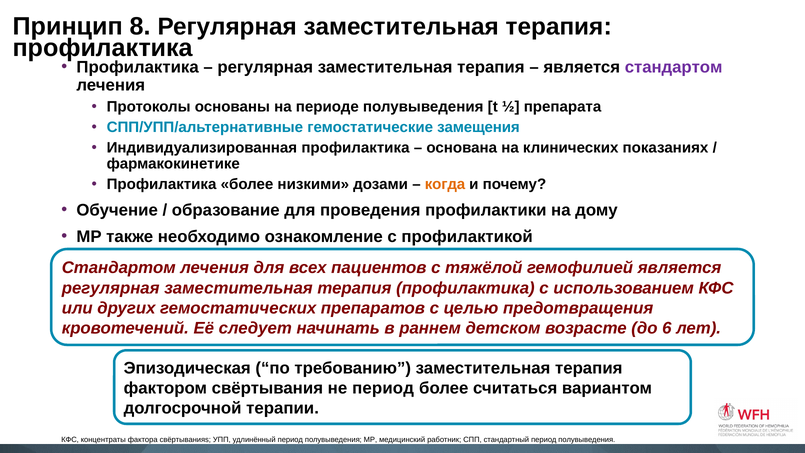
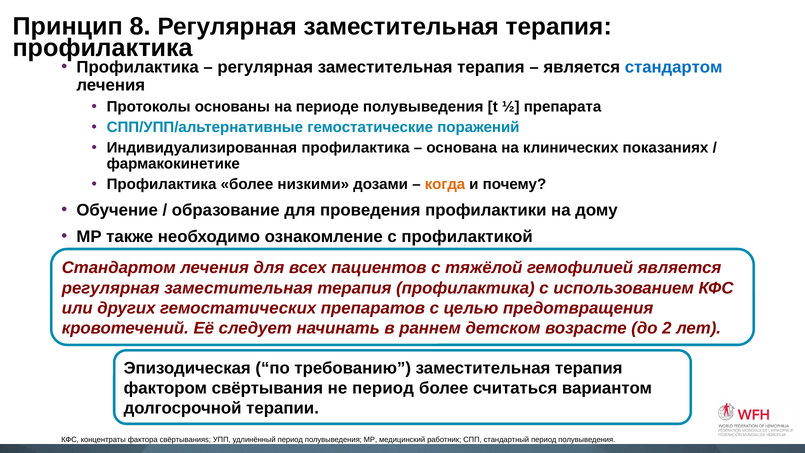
стандартом colour: purple -> blue (674, 67)
замещения: замещения -> поражений (478, 127)
6: 6 -> 2 (667, 328)
